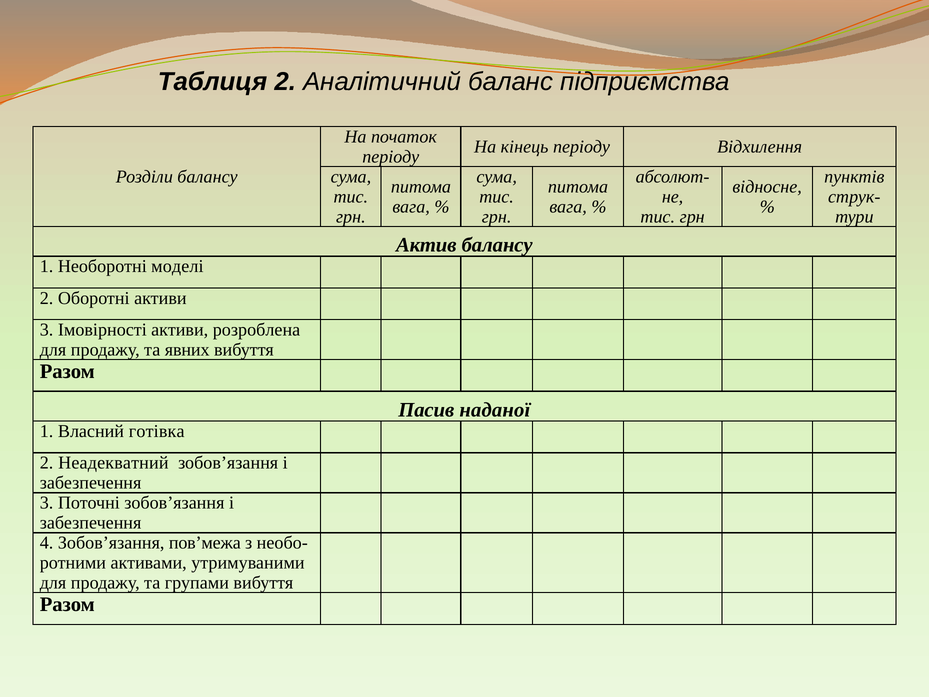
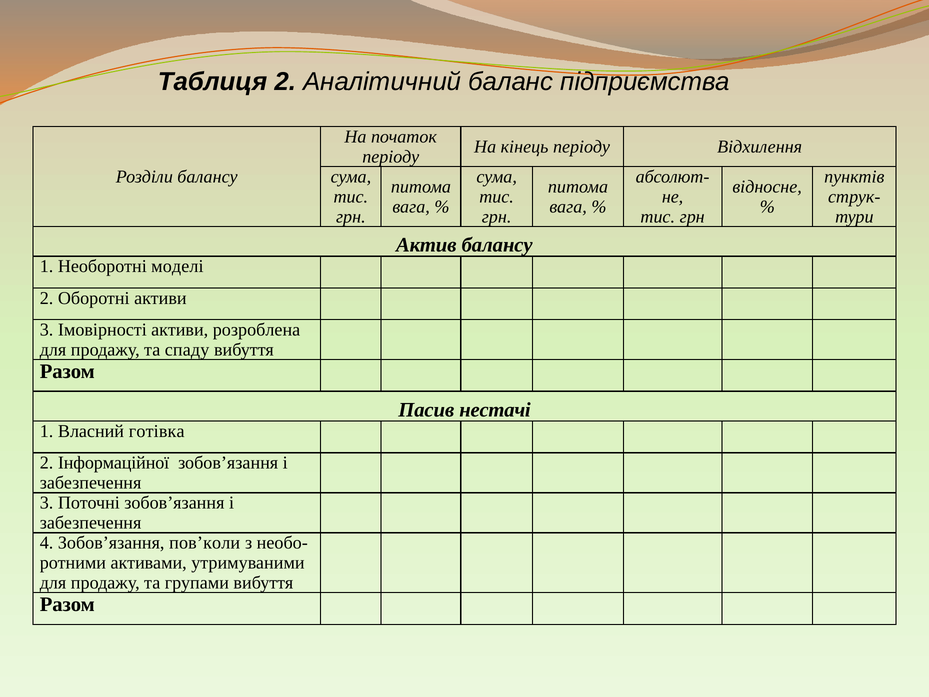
явних: явних -> спаду (187, 350)
наданої: наданої -> нестачі (495, 410)
Неадекватний: Неадекватний -> Інформаційної (114, 463)
пов’межа: пов’межа -> пов’коли (205, 543)
